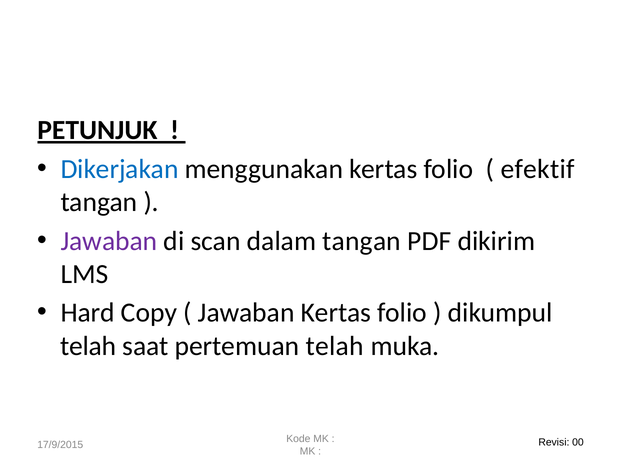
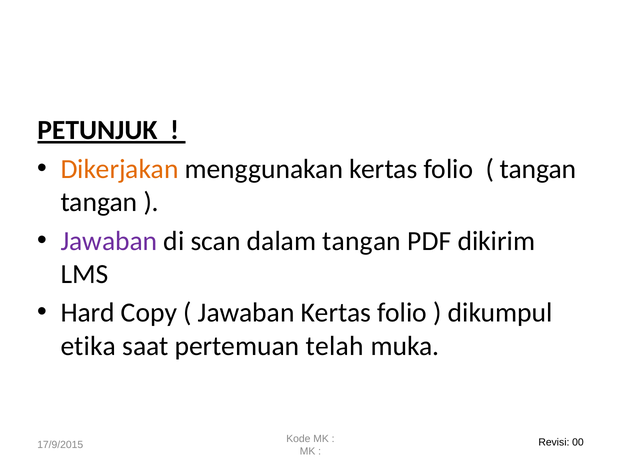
Dikerjakan colour: blue -> orange (120, 169)
efektif: efektif -> tangan (538, 169)
telah: telah -> etika (88, 346)
